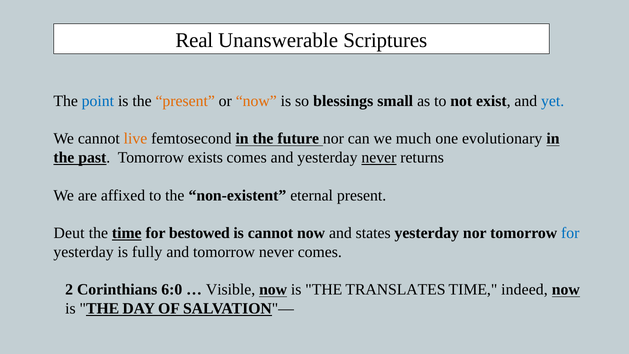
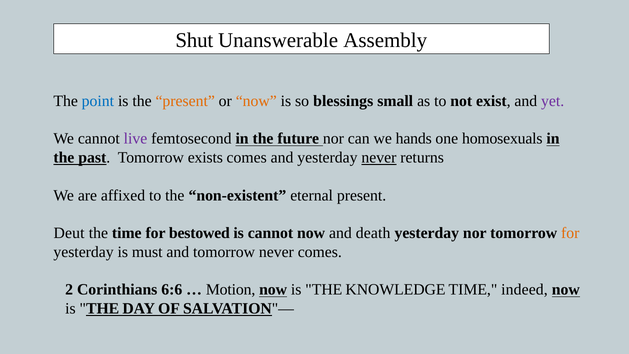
Real: Real -> Shut (194, 40)
Scriptures: Scriptures -> Assembly (385, 40)
yet colour: blue -> purple (553, 101)
live colour: orange -> purple (135, 139)
much: much -> hands (414, 139)
evolutionary: evolutionary -> homosexuals (502, 139)
time underline: present -> none (127, 233)
states: states -> death (373, 233)
for colour: blue -> orange (570, 233)
fully: fully -> must (147, 252)
6:0: 6:0 -> 6:6 (172, 290)
Visible: Visible -> Motion (231, 290)
TRANSLATES: TRANSLATES -> KNOWLEDGE (395, 290)
